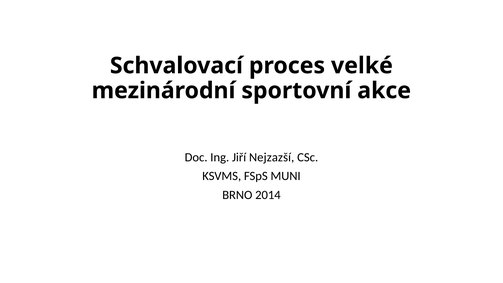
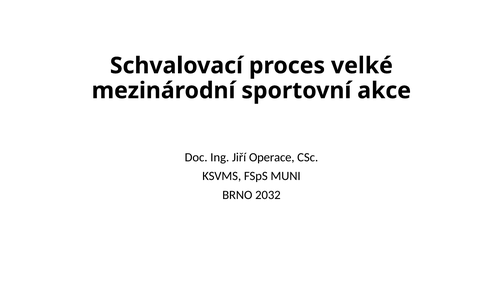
Nejzazší: Nejzazší -> Operace (272, 157)
2014: 2014 -> 2032 (268, 195)
